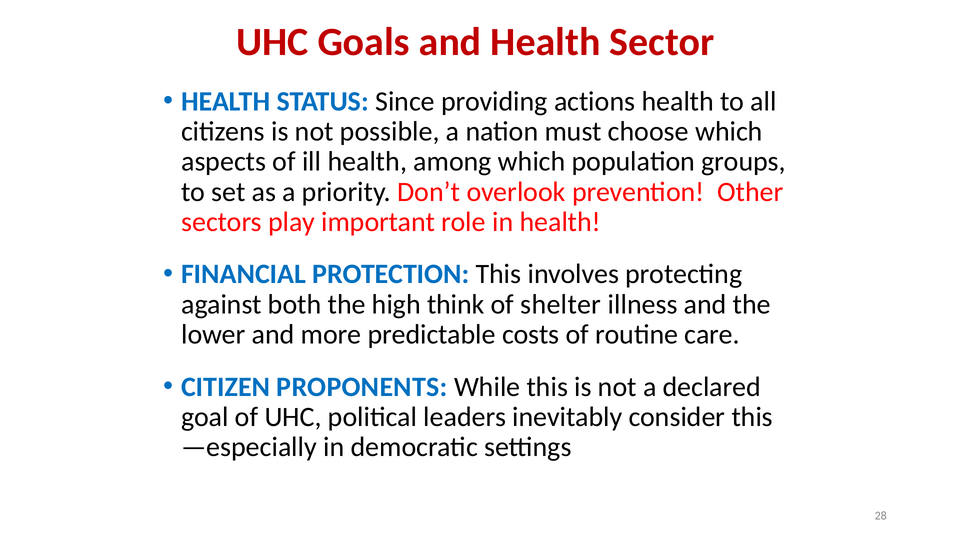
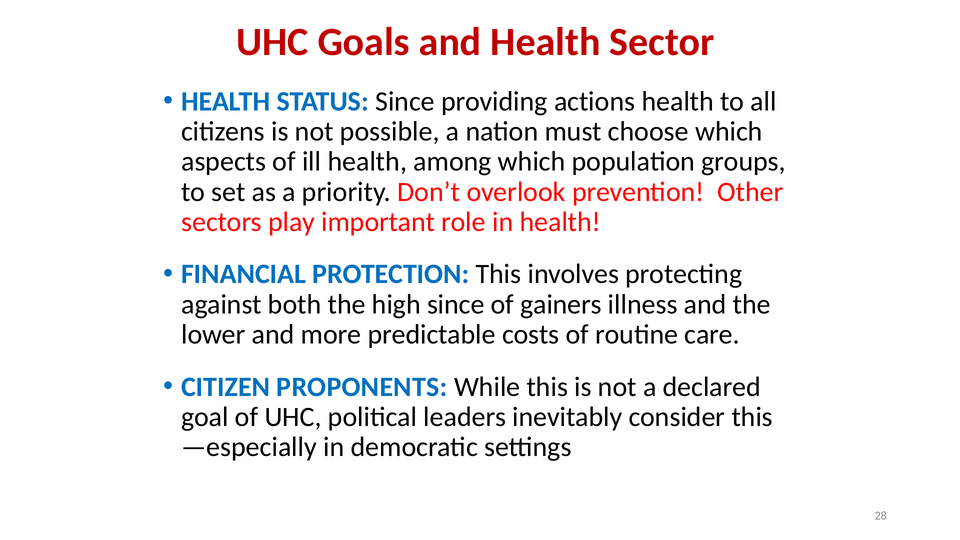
high think: think -> since (456, 304)
shelter: shelter -> gainers (561, 304)
